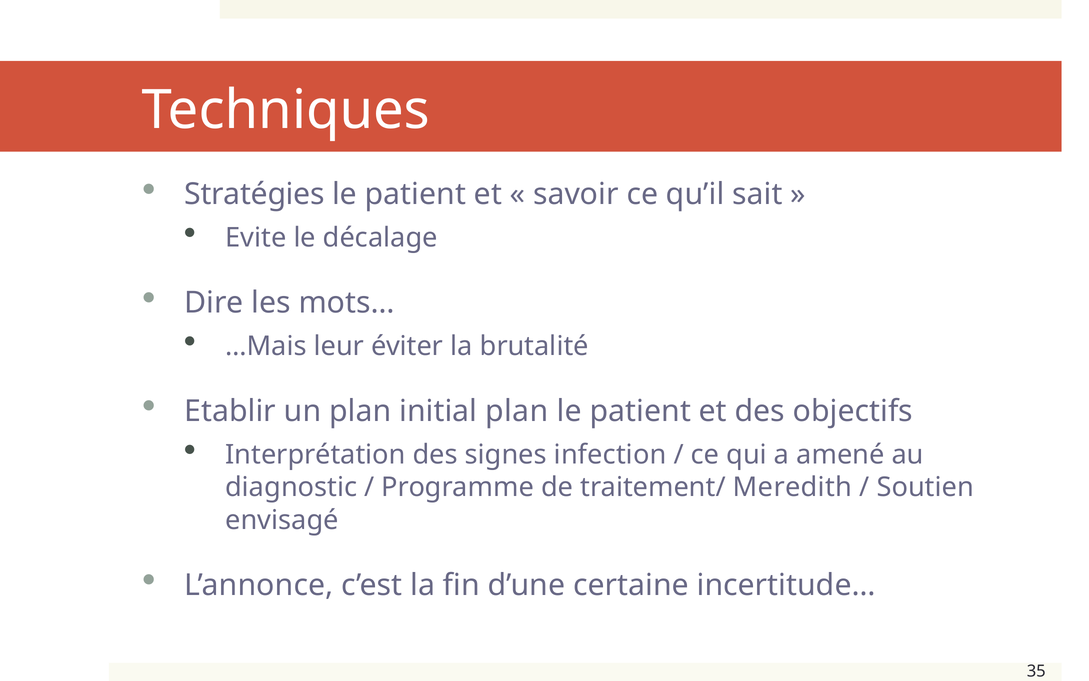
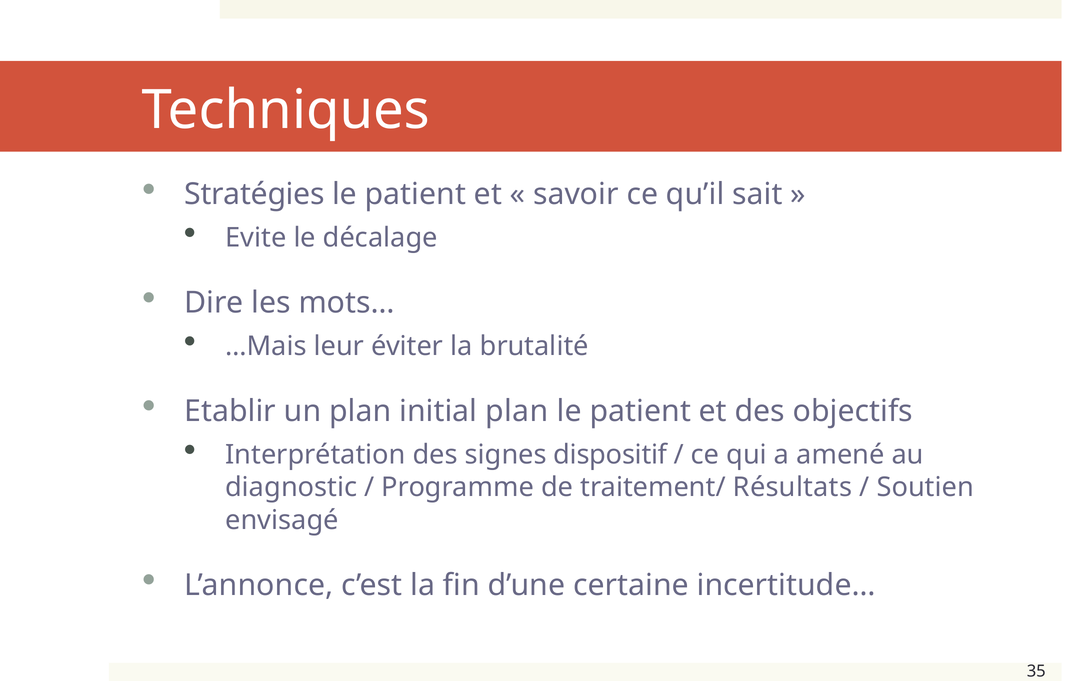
infection: infection -> dispositif (610, 454)
Meredith: Meredith -> Résultats (792, 487)
